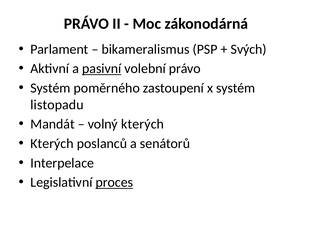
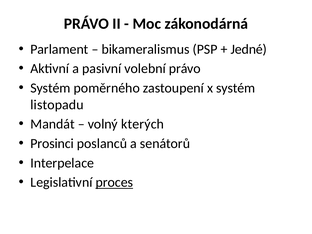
Svých: Svých -> Jedné (249, 49)
pasivní underline: present -> none (102, 69)
Kterých: Kterých -> Prosinci (52, 144)
